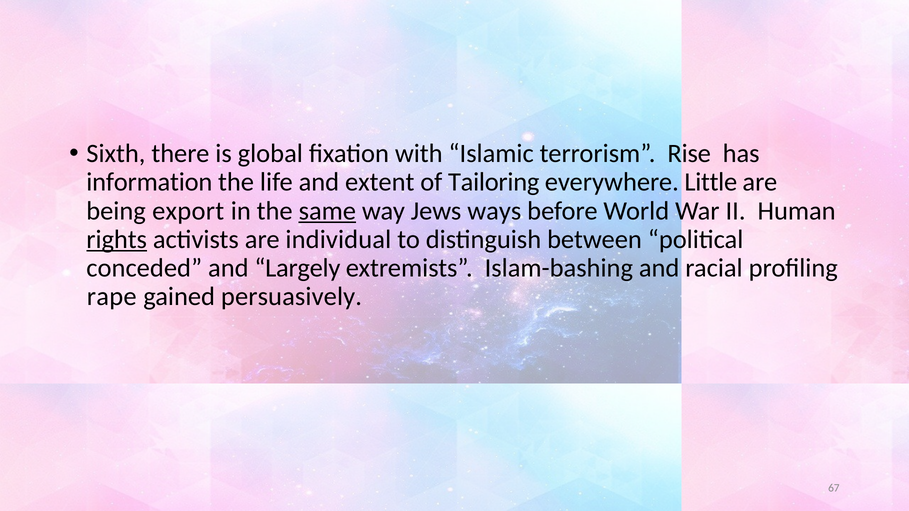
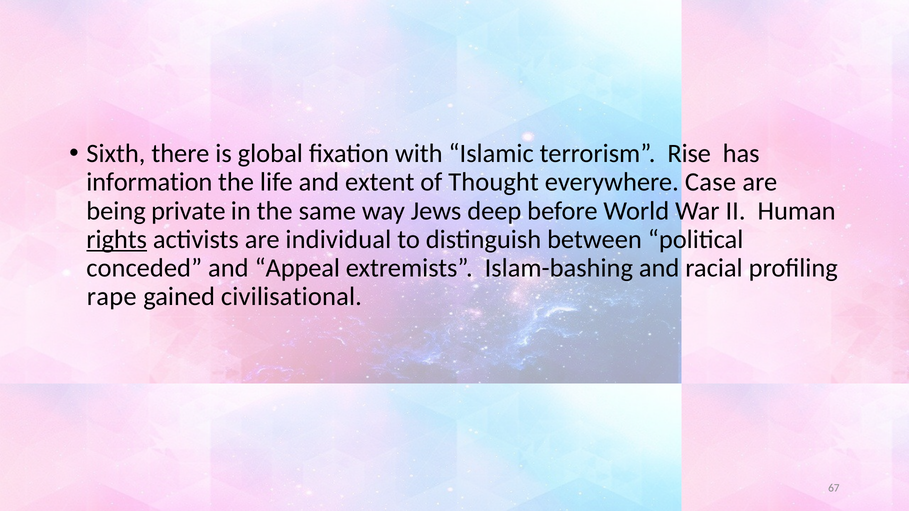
Tailoring: Tailoring -> Thought (494, 182)
Little: Little -> Case (711, 182)
export: export -> private (188, 211)
same underline: present -> none (327, 211)
ways: ways -> deep (494, 211)
Largely: Largely -> Appeal (297, 268)
persuasively: persuasively -> civilisational (291, 297)
